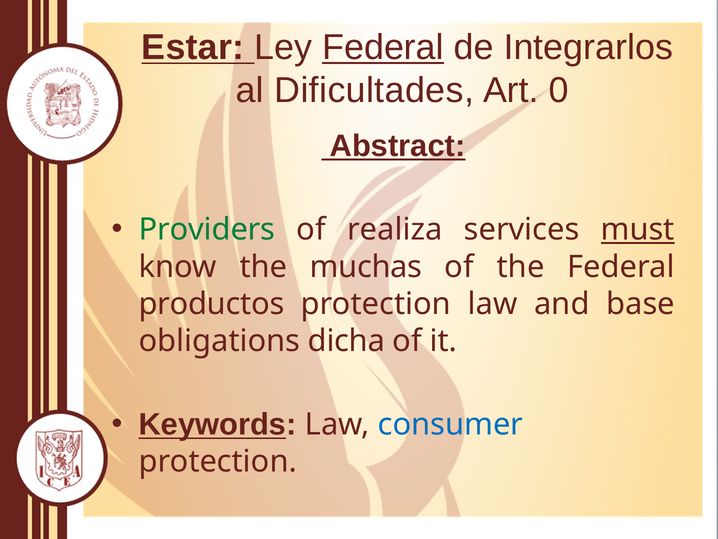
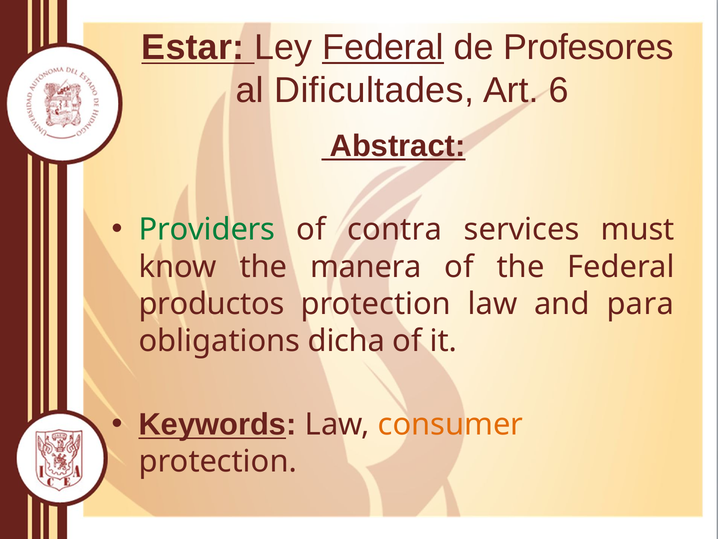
Integrarlos: Integrarlos -> Profesores (589, 47)
0: 0 -> 6 (559, 90)
realiza: realiza -> contra (395, 230)
must underline: present -> none (638, 230)
muchas: muchas -> manera (366, 267)
base: base -> para (640, 304)
consumer colour: blue -> orange (450, 424)
